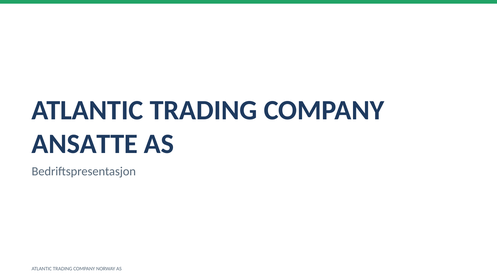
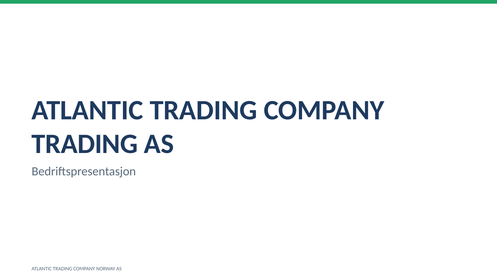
ANSATTE: ANSATTE -> TRADING (85, 144)
